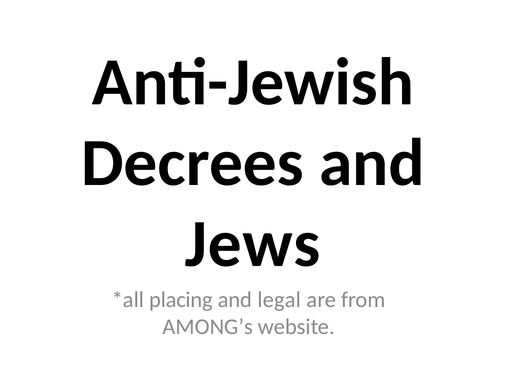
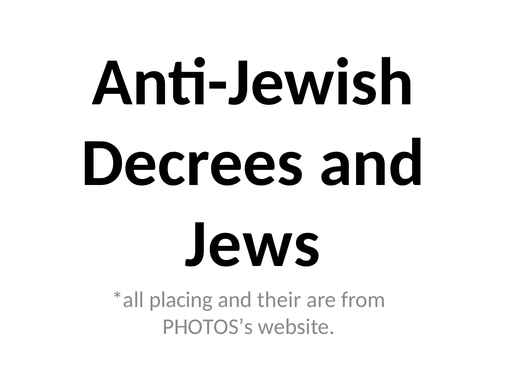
legal: legal -> their (279, 300)
AMONG’s: AMONG’s -> PHOTOS’s (208, 327)
